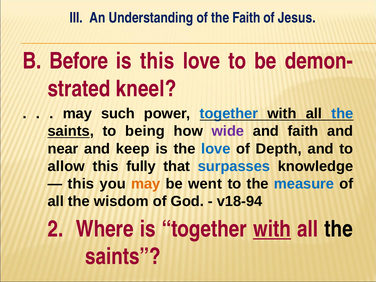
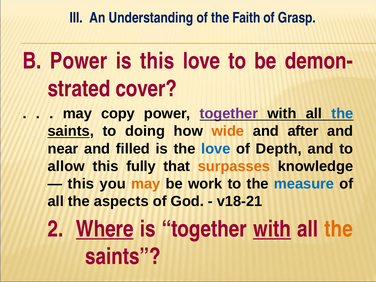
Jesus: Jesus -> Grasp (297, 18)
B Before: Before -> Power (79, 61)
kneel: kneel -> cover (146, 89)
such: such -> copy (118, 114)
together colour: blue -> purple (229, 114)
being: being -> doing (145, 131)
wide colour: purple -> orange (228, 131)
and faith: faith -> after (303, 131)
keep: keep -> filled (133, 149)
surpasses colour: blue -> orange (234, 166)
went: went -> work (205, 184)
wisdom: wisdom -> aspects (121, 201)
v18-94: v18-94 -> v18-21 (240, 201)
Where underline: none -> present (105, 229)
the colour: black -> orange (339, 229)
